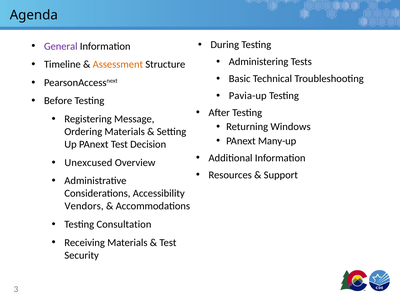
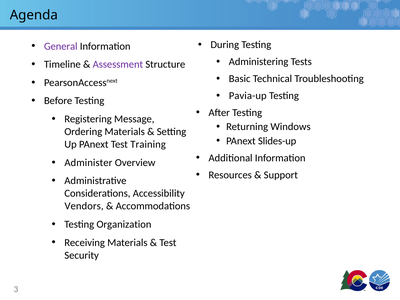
Assessment colour: orange -> purple (118, 64)
Many-up: Many-up -> Slides-up (277, 141)
Decision: Decision -> Training (148, 144)
Unexcused: Unexcused -> Administer (88, 163)
Consultation: Consultation -> Organization (124, 224)
